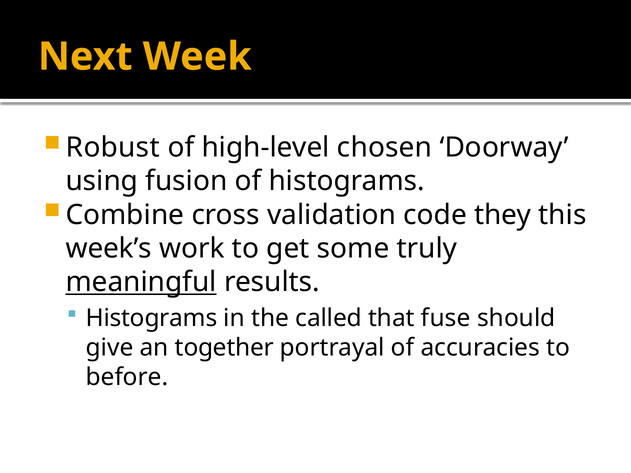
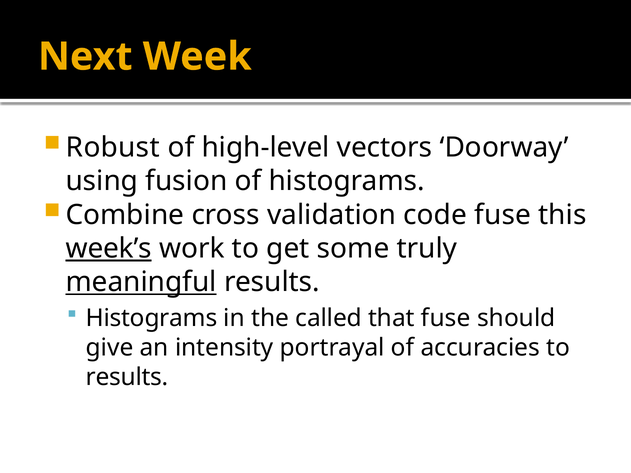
chosen: chosen -> vectors (385, 148)
code they: they -> fuse (503, 215)
week’s underline: none -> present (109, 249)
together: together -> intensity (224, 348)
before: before -> results (127, 377)
